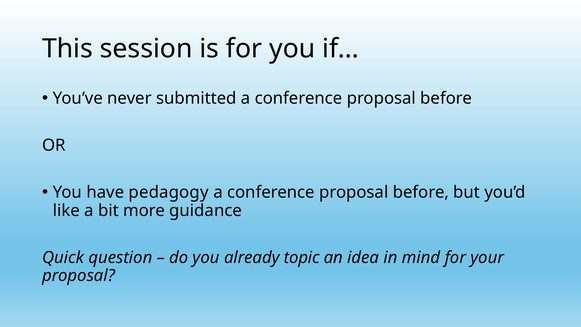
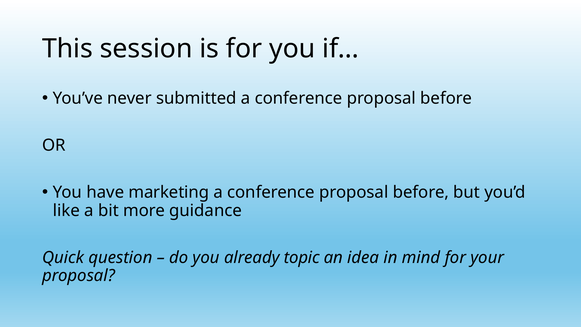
pedagogy: pedagogy -> marketing (169, 192)
